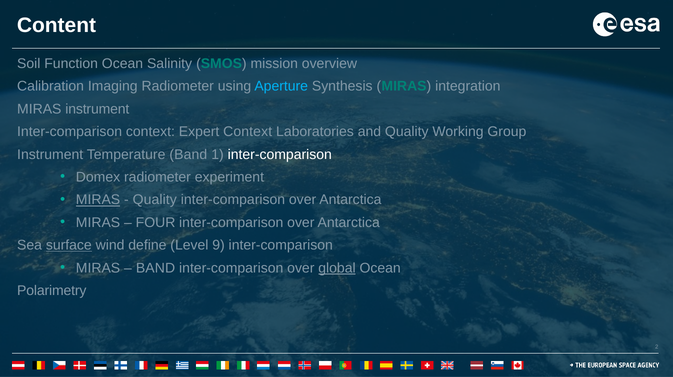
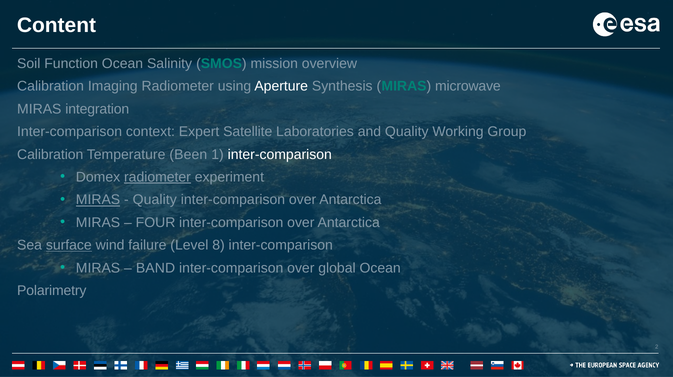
Aperture colour: light blue -> white (281, 86)
integration: integration -> microwave (468, 86)
MIRAS instrument: instrument -> integration (97, 109)
Expert Context: Context -> Satellite (248, 132)
Instrument: Instrument -> Calibration (50, 155)
Temperature Band: Band -> Been (188, 155)
radiometer underline: none -> present (157, 177)
define: define -> failure (147, 246)
9: 9 -> 8 (219, 246)
global underline: present -> none (337, 268)
